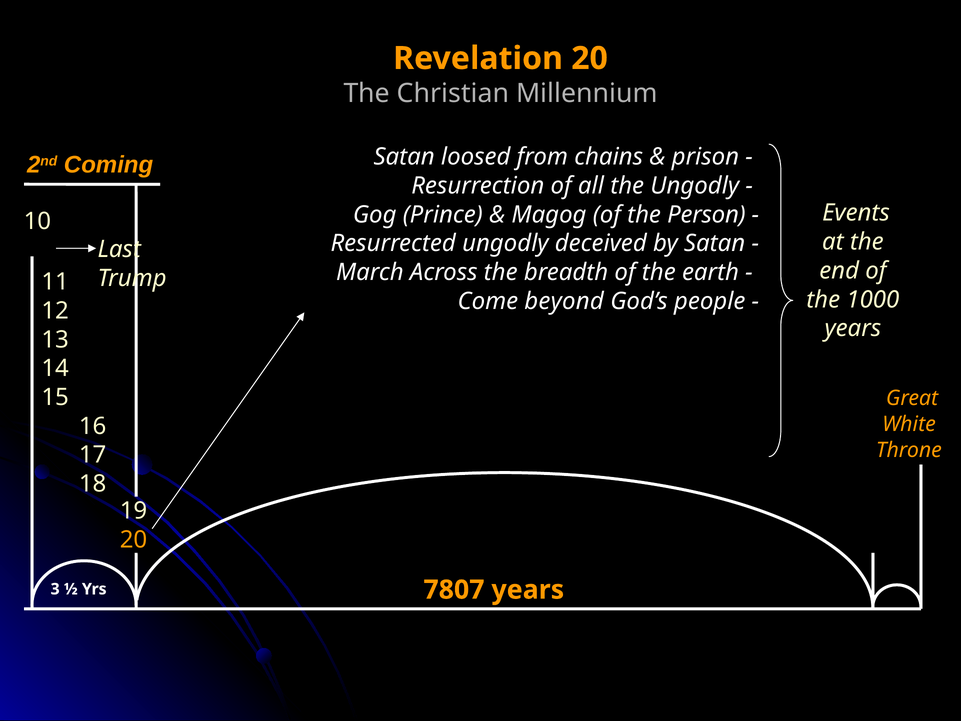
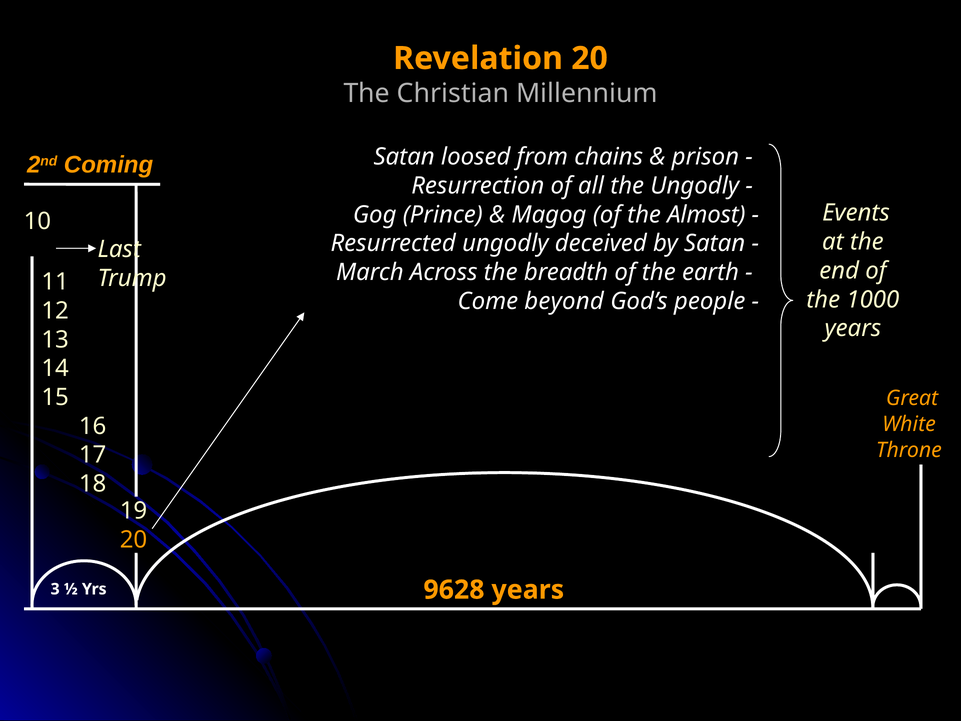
Person: Person -> Almost (706, 215)
7807: 7807 -> 9628 (454, 590)
